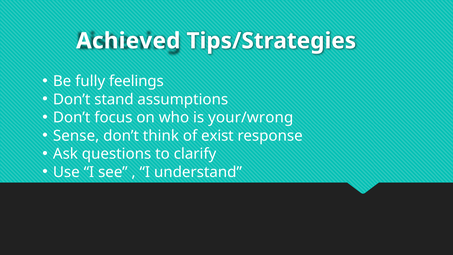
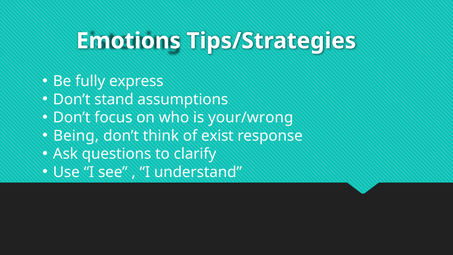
Achieved: Achieved -> Emotions (128, 41)
feelings: feelings -> express (136, 81)
Sense: Sense -> Being (76, 136)
